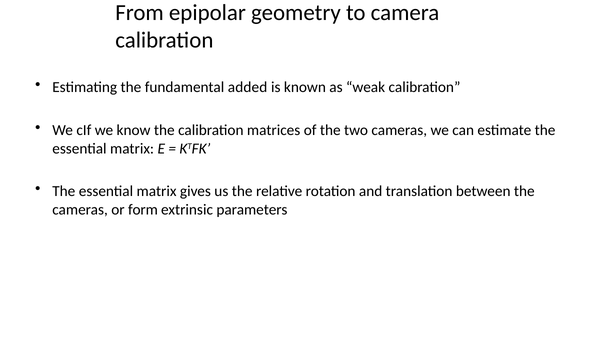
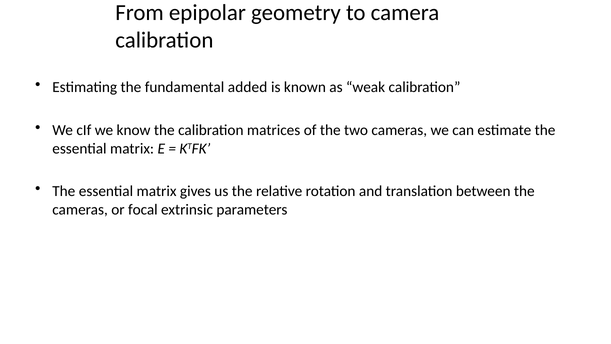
form: form -> focal (143, 210)
